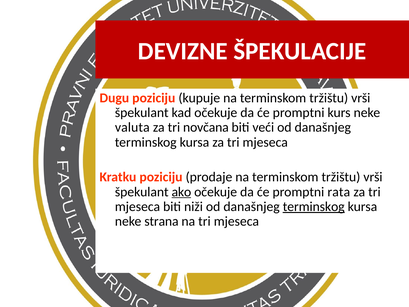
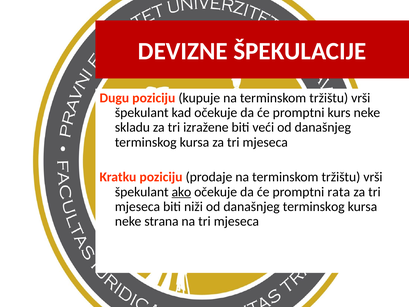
valuta: valuta -> skladu (132, 127)
novčana: novčana -> izražene (206, 127)
terminskog underline: present -> none (314, 206)
